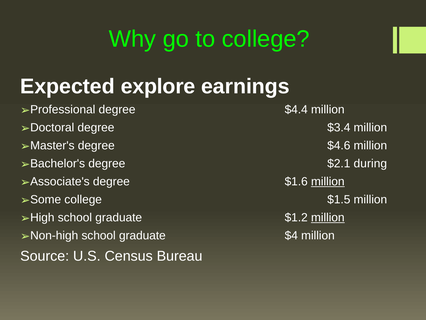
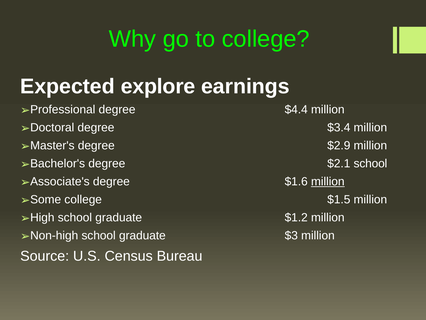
$4.6: $4.6 -> $2.9 (339, 145)
$2.1 during: during -> school (370, 163)
million underline: present -> none (328, 217)
$4: $4 -> $3 (291, 235)
